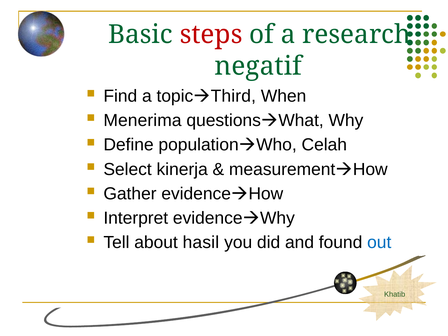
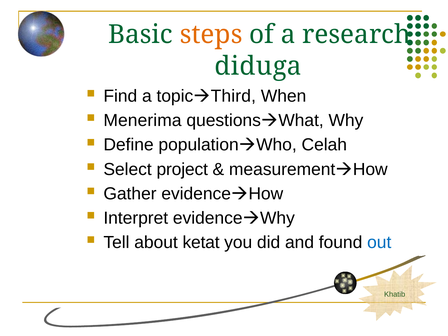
steps colour: red -> orange (211, 35)
negatif: negatif -> diduga (258, 66)
kinerja: kinerja -> project (182, 169)
hasil: hasil -> ketat (201, 243)
